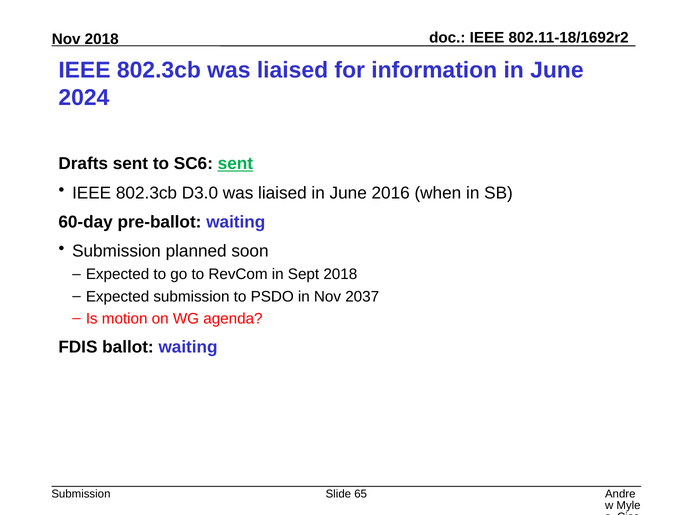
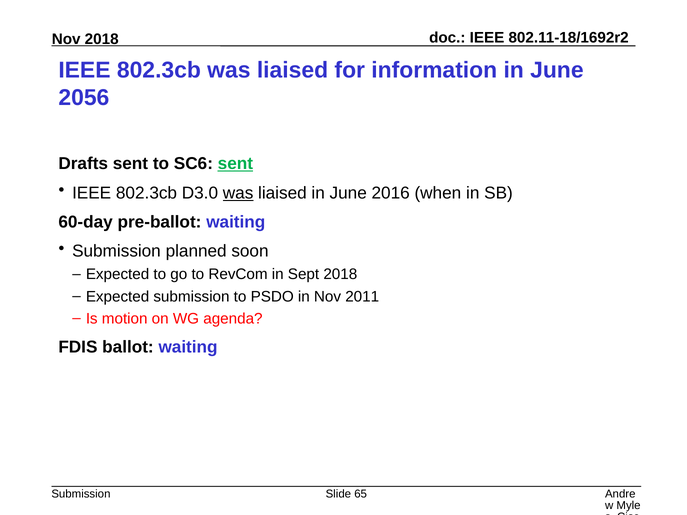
2024: 2024 -> 2056 (84, 98)
was underline: none -> present (238, 193)
2037: 2037 -> 2011 (362, 297)
